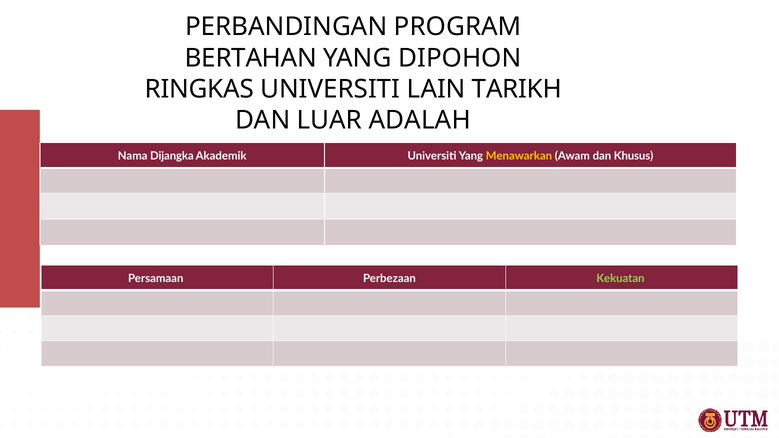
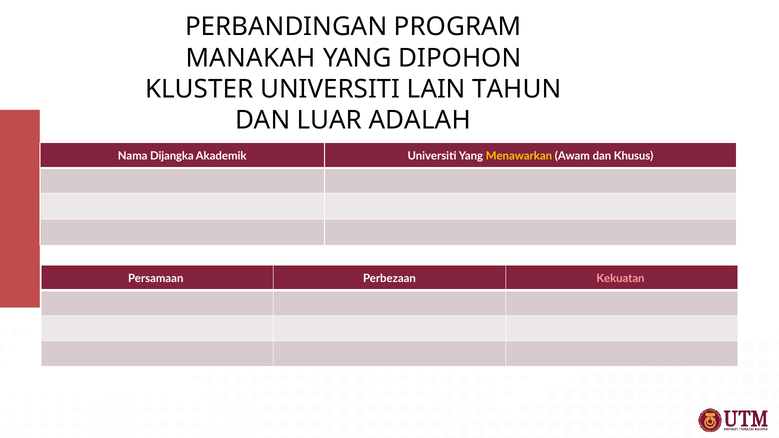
BERTAHAN: BERTAHAN -> MANAKAH (251, 58)
RINGKAS: RINGKAS -> KLUSTER (199, 89)
TARIKH: TARIKH -> TAHUN (517, 89)
Kekuatan colour: light green -> pink (620, 278)
